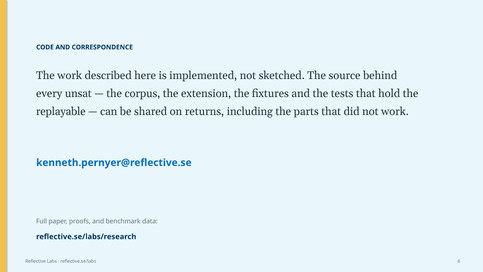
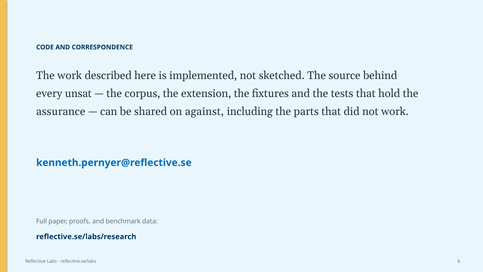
replayable: replayable -> assurance (61, 111)
returns: returns -> against (204, 111)
